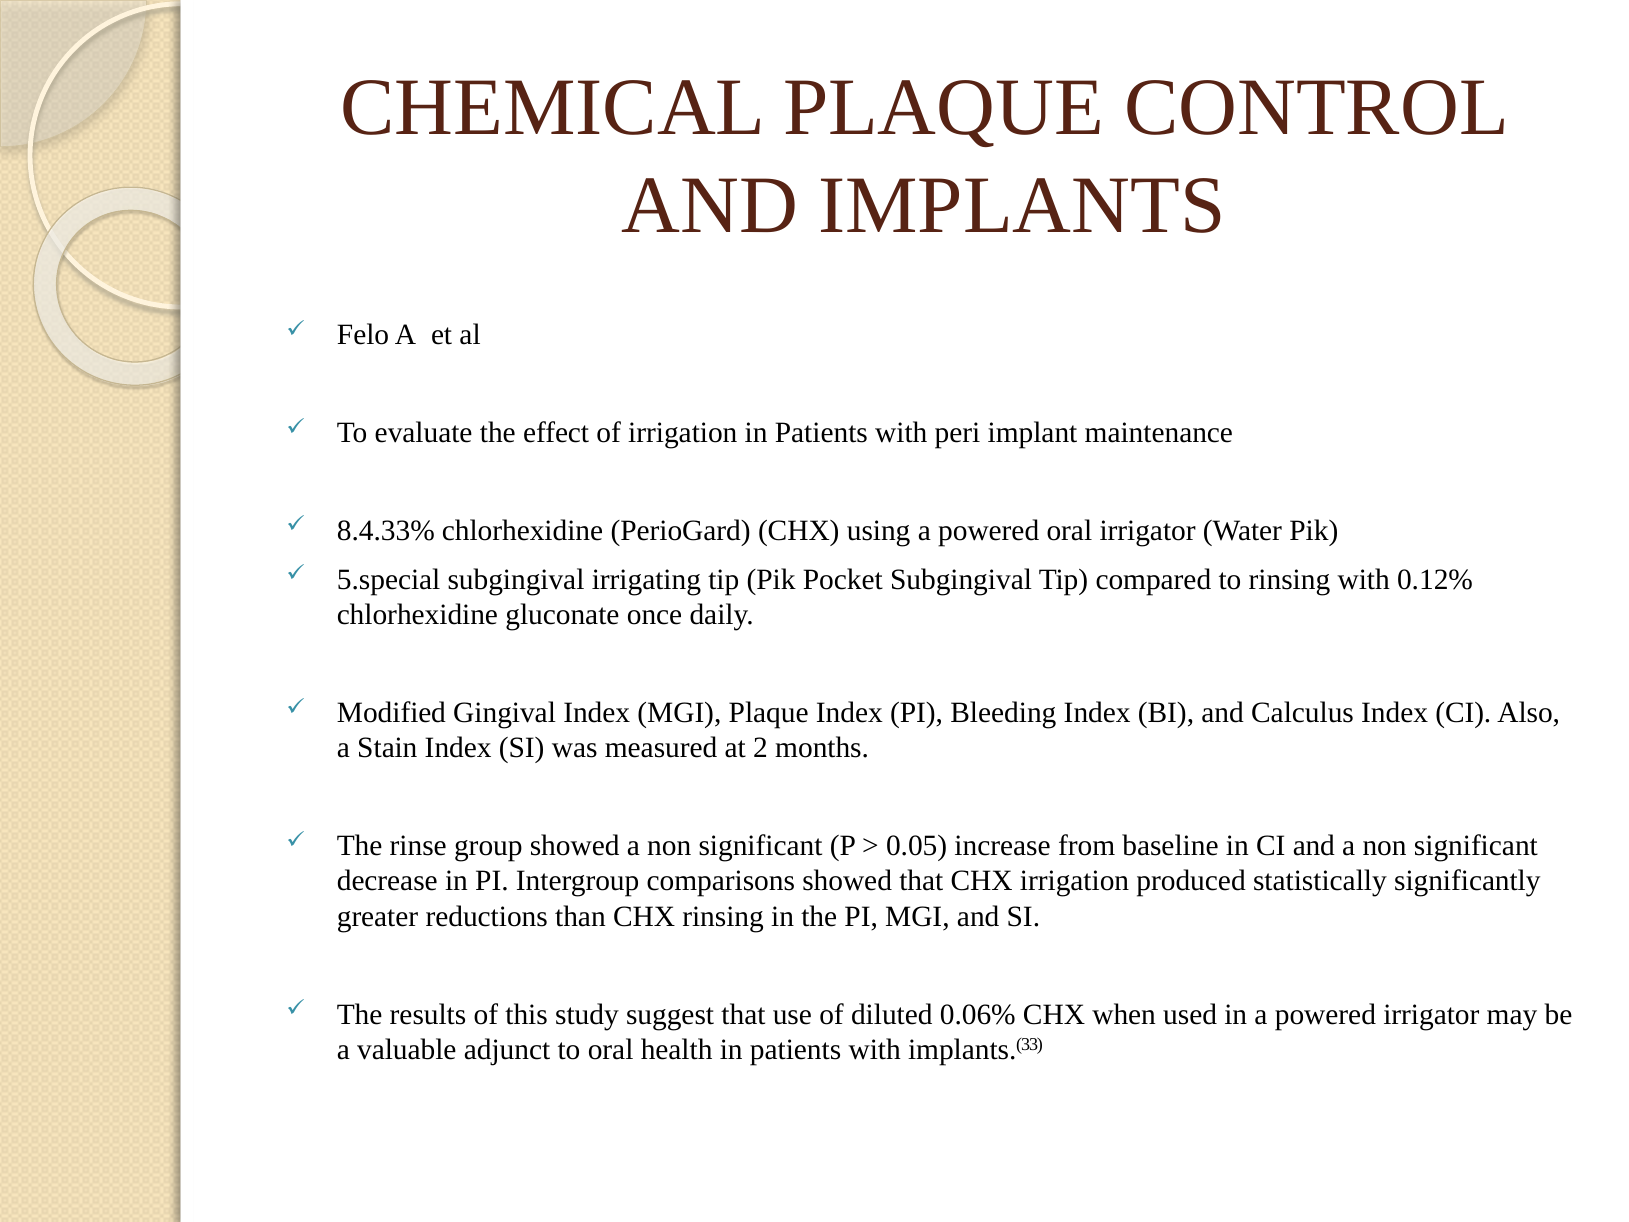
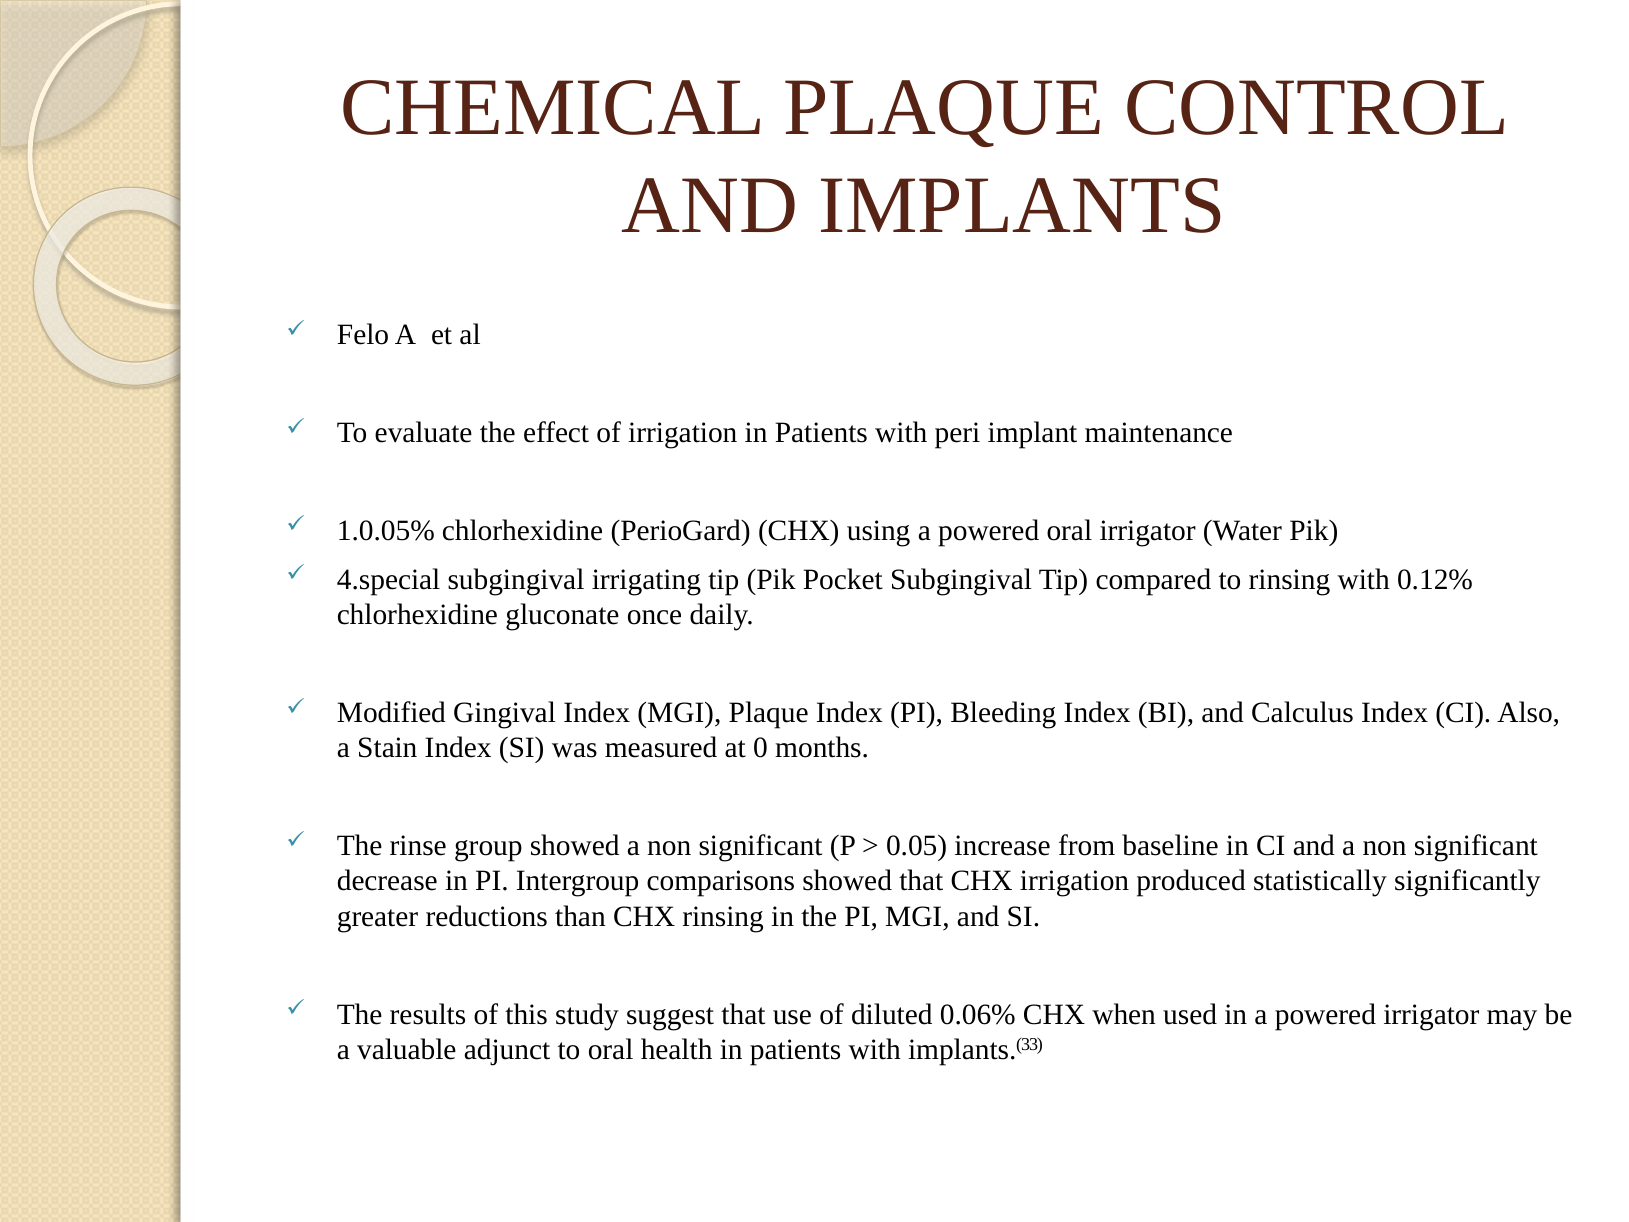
8.4.33%: 8.4.33% -> 1.0.05% (386, 530)
5.special: 5.special -> 4.special (389, 579)
2: 2 -> 0 (761, 748)
